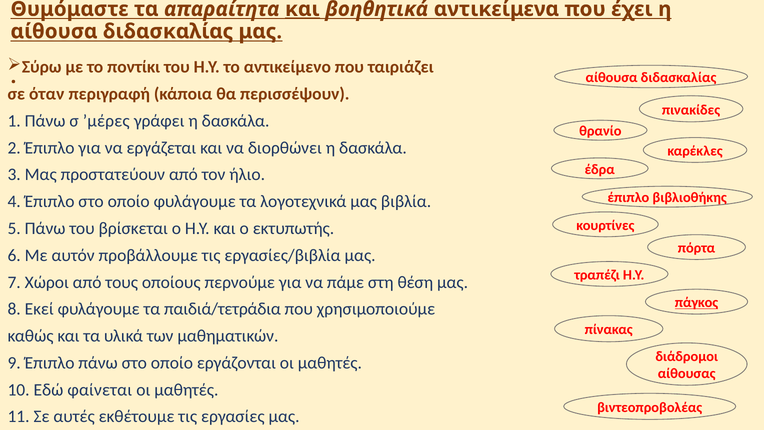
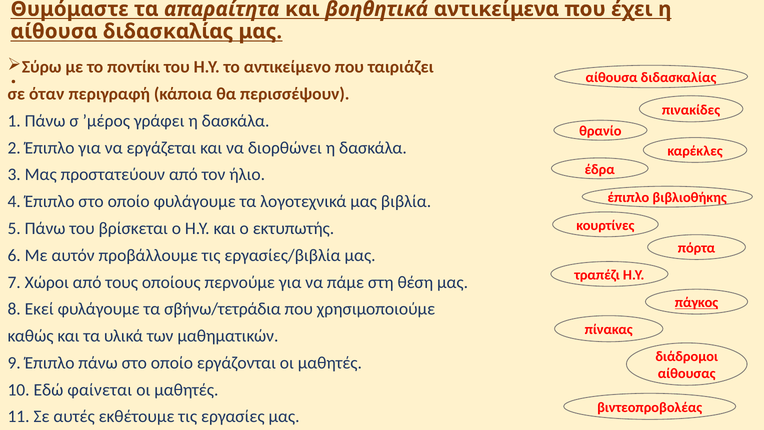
και underline: present -> none (302, 9)
’μέρες: ’μέρες -> ’μέρος (106, 121)
παιδιά/τετράδια: παιδιά/τετράδια -> σβήνω/τετράδια (222, 309)
